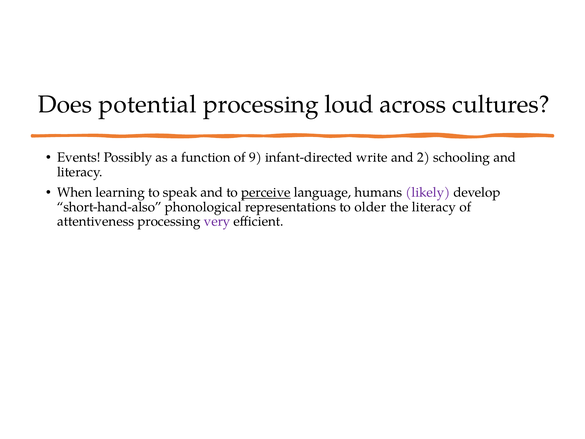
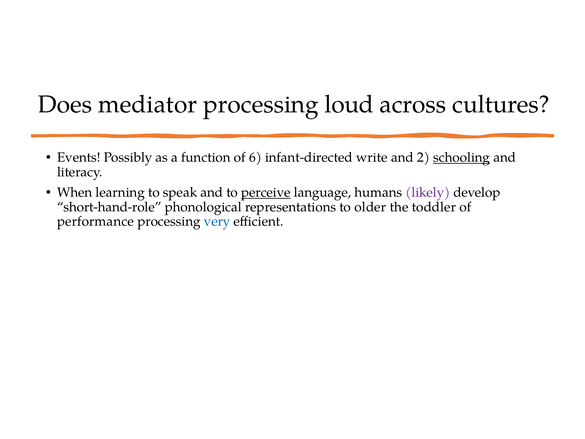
potential: potential -> mediator (148, 104)
9: 9 -> 6 (255, 157)
schooling underline: none -> present (462, 157)
short-hand-also: short-hand-also -> short-hand-role (109, 207)
the literacy: literacy -> toddler (434, 207)
attentiveness: attentiveness -> performance (95, 221)
very colour: purple -> blue (217, 221)
